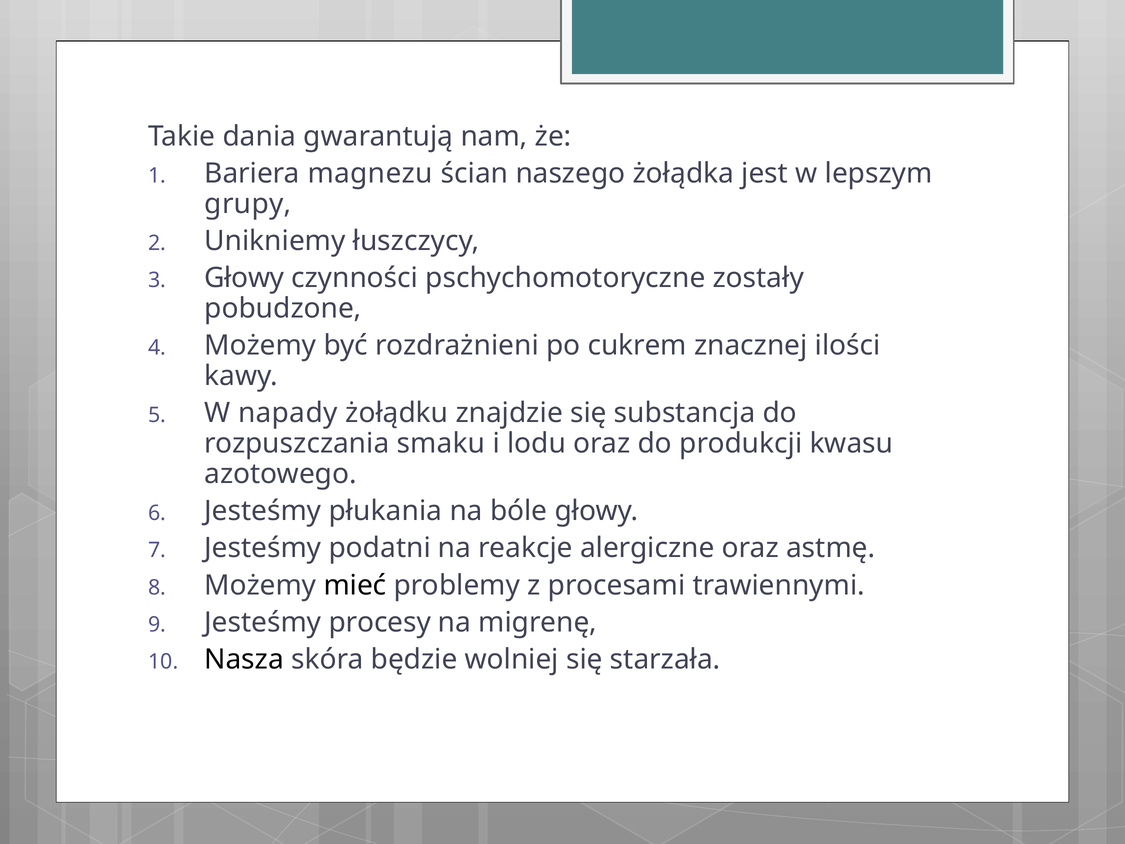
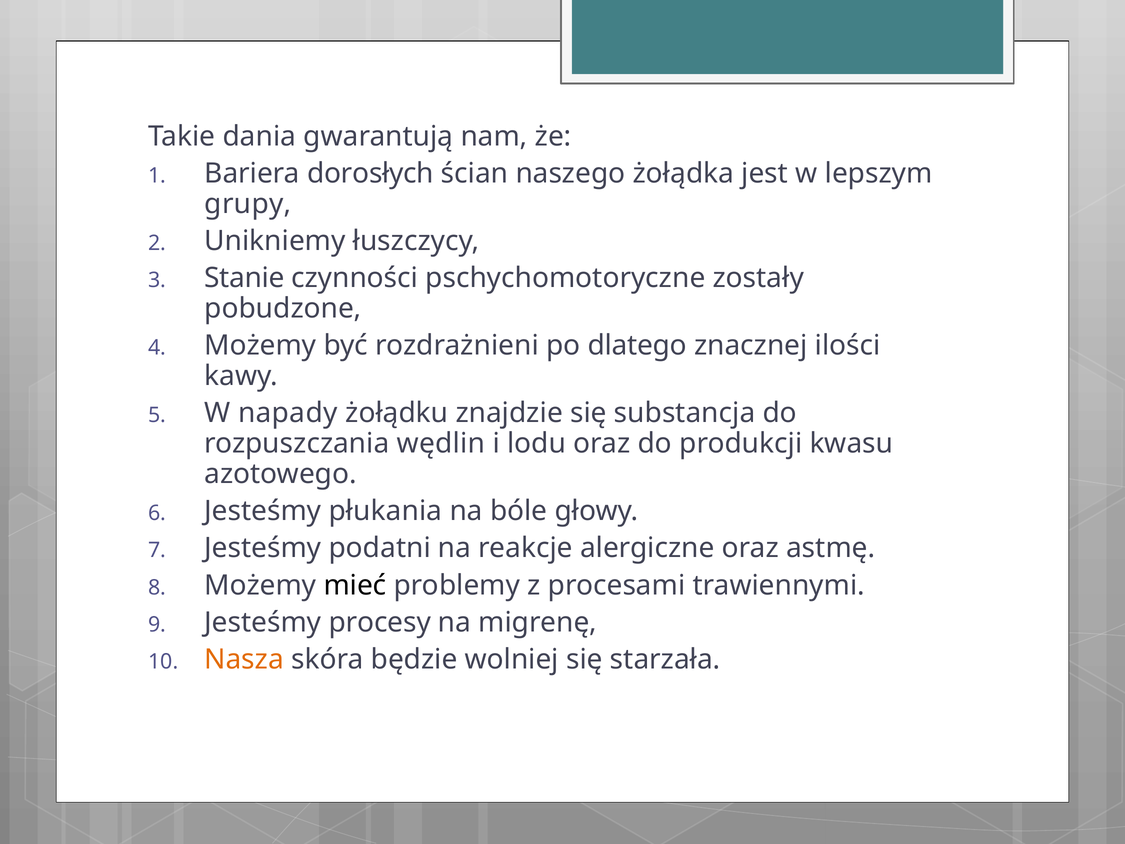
magnezu: magnezu -> dorosłych (371, 173)
Głowy: Głowy -> Stanie (244, 278)
cukrem: cukrem -> dlatego (637, 345)
smaku: smaku -> wędlin (441, 443)
Nasza colour: black -> orange (244, 659)
